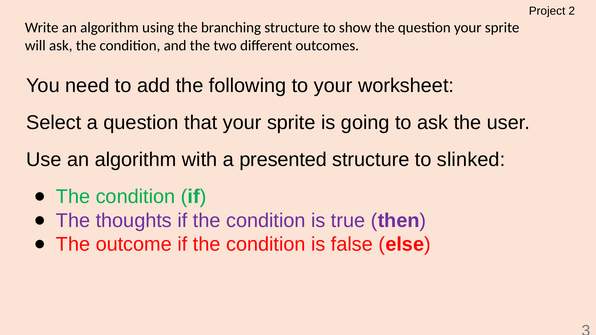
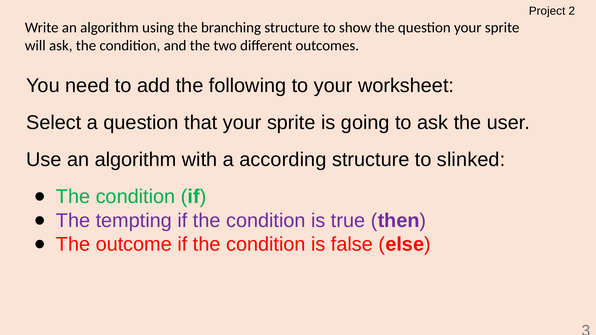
presented: presented -> according (283, 160)
thoughts: thoughts -> tempting (134, 221)
